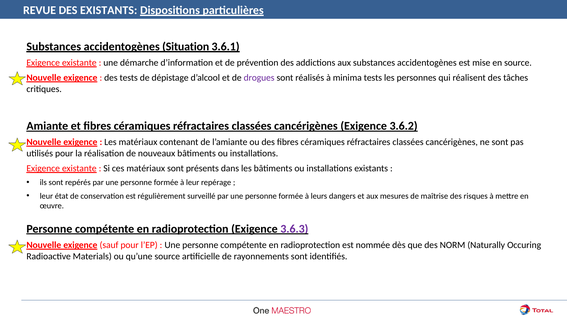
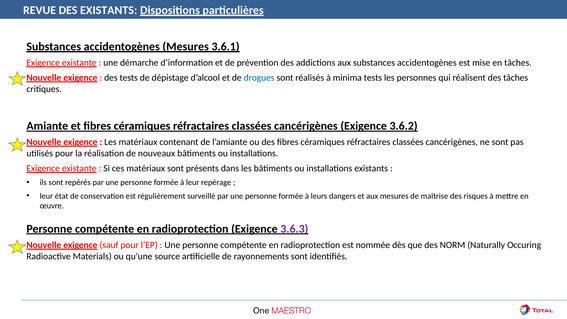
accidentogènes Situation: Situation -> Mesures (186, 47)
en source: source -> tâches (518, 63)
drogues colour: purple -> blue (259, 78)
